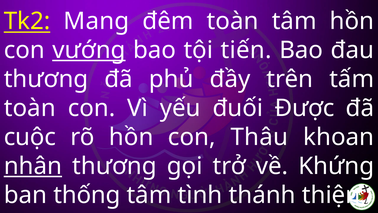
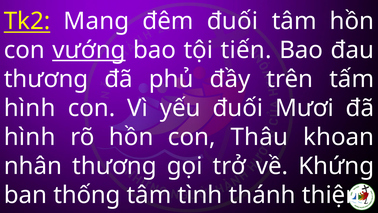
đêm toàn: toàn -> đuối (233, 21)
toàn: toàn -> hình (30, 108)
Được: Được -> Mươi (304, 108)
cuộc: cuộc -> hình (30, 137)
nhân underline: present -> none (33, 166)
